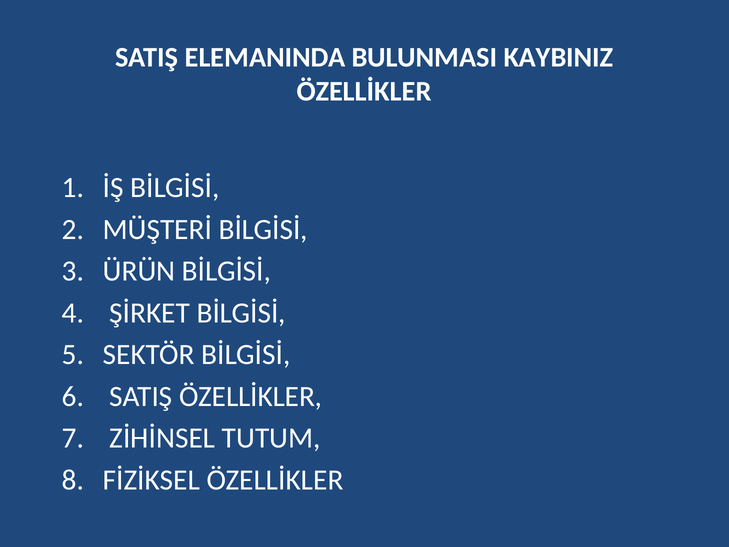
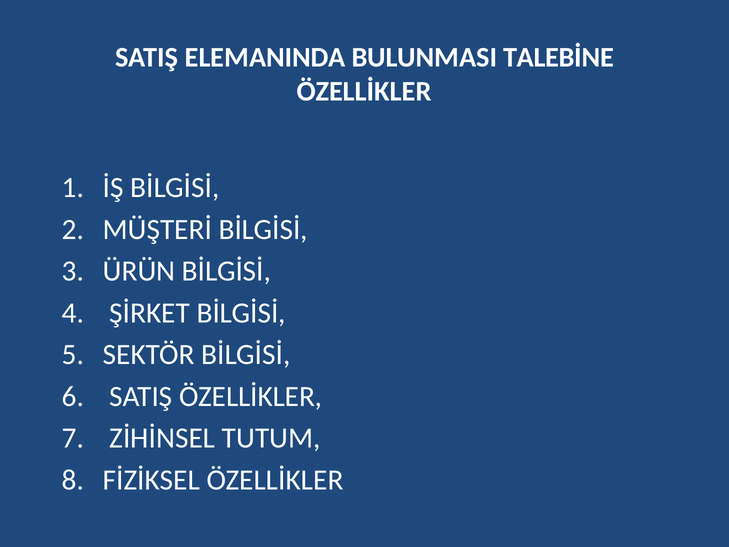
KAYBINIZ: KAYBINIZ -> TALEBİNE (558, 58)
